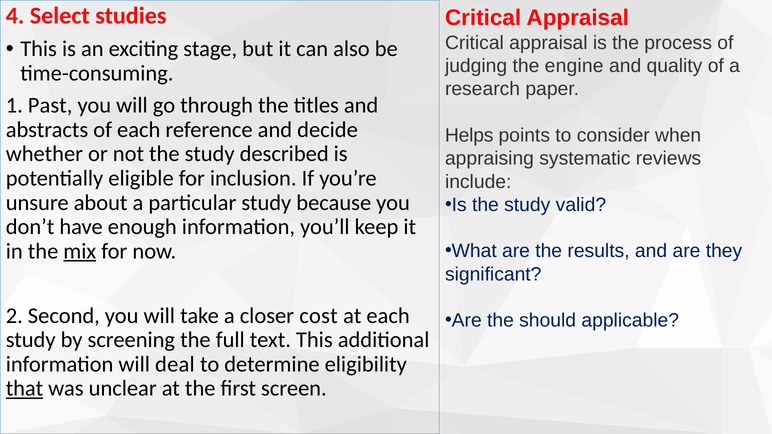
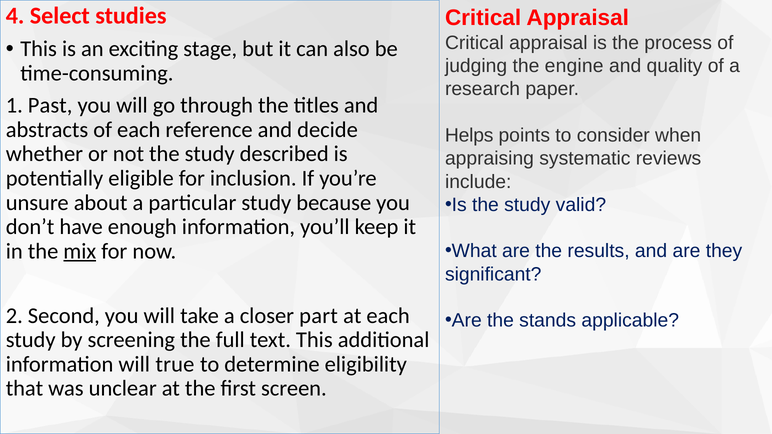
cost: cost -> part (319, 316)
should: should -> stands (548, 321)
deal: deal -> true (175, 364)
that underline: present -> none (24, 389)
